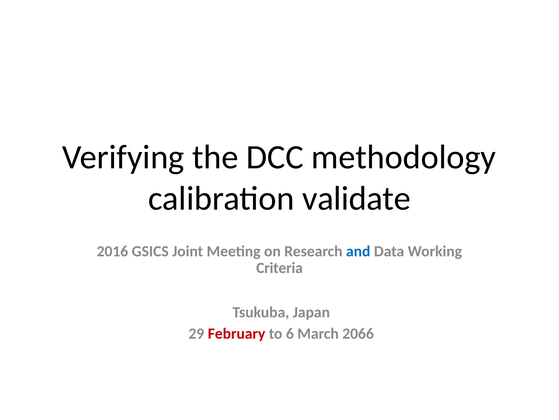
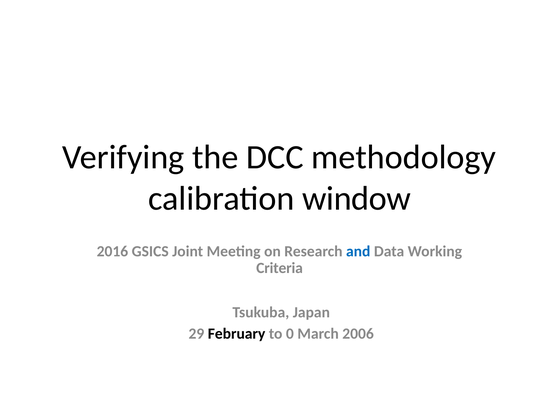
validate: validate -> window (357, 198)
February colour: red -> black (237, 333)
6: 6 -> 0 (290, 333)
2066: 2066 -> 2006 (358, 333)
